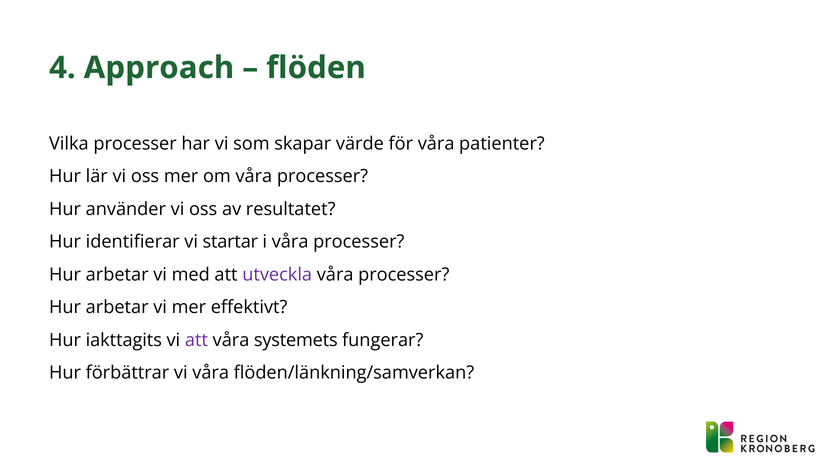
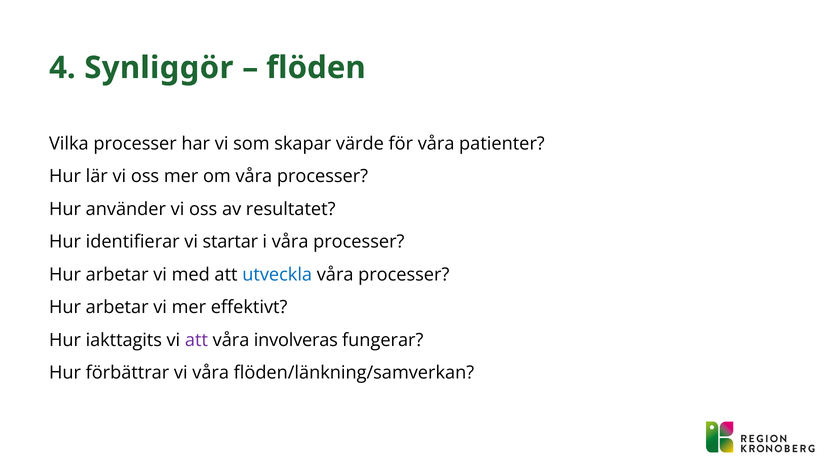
Approach: Approach -> Synliggör (159, 68)
utveckla colour: purple -> blue (277, 274)
systemets: systemets -> involveras (296, 340)
